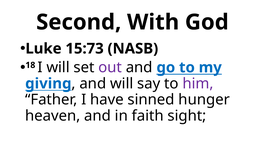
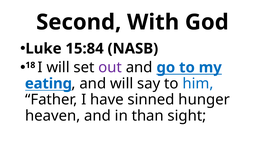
15:73: 15:73 -> 15:84 (85, 49)
giving: giving -> eating (48, 84)
him colour: purple -> blue (198, 84)
faith: faith -> than (148, 116)
